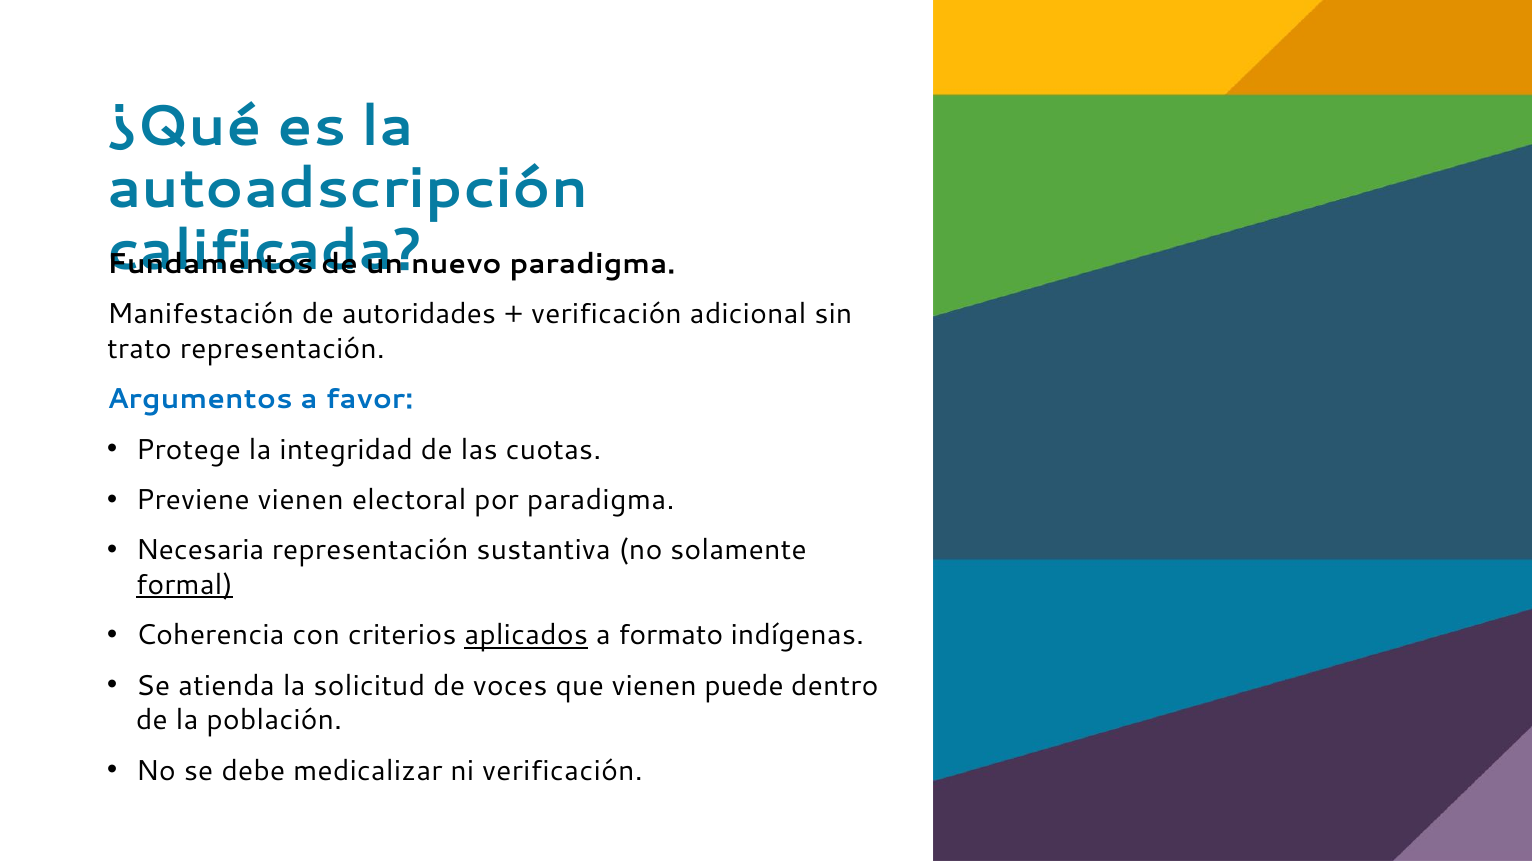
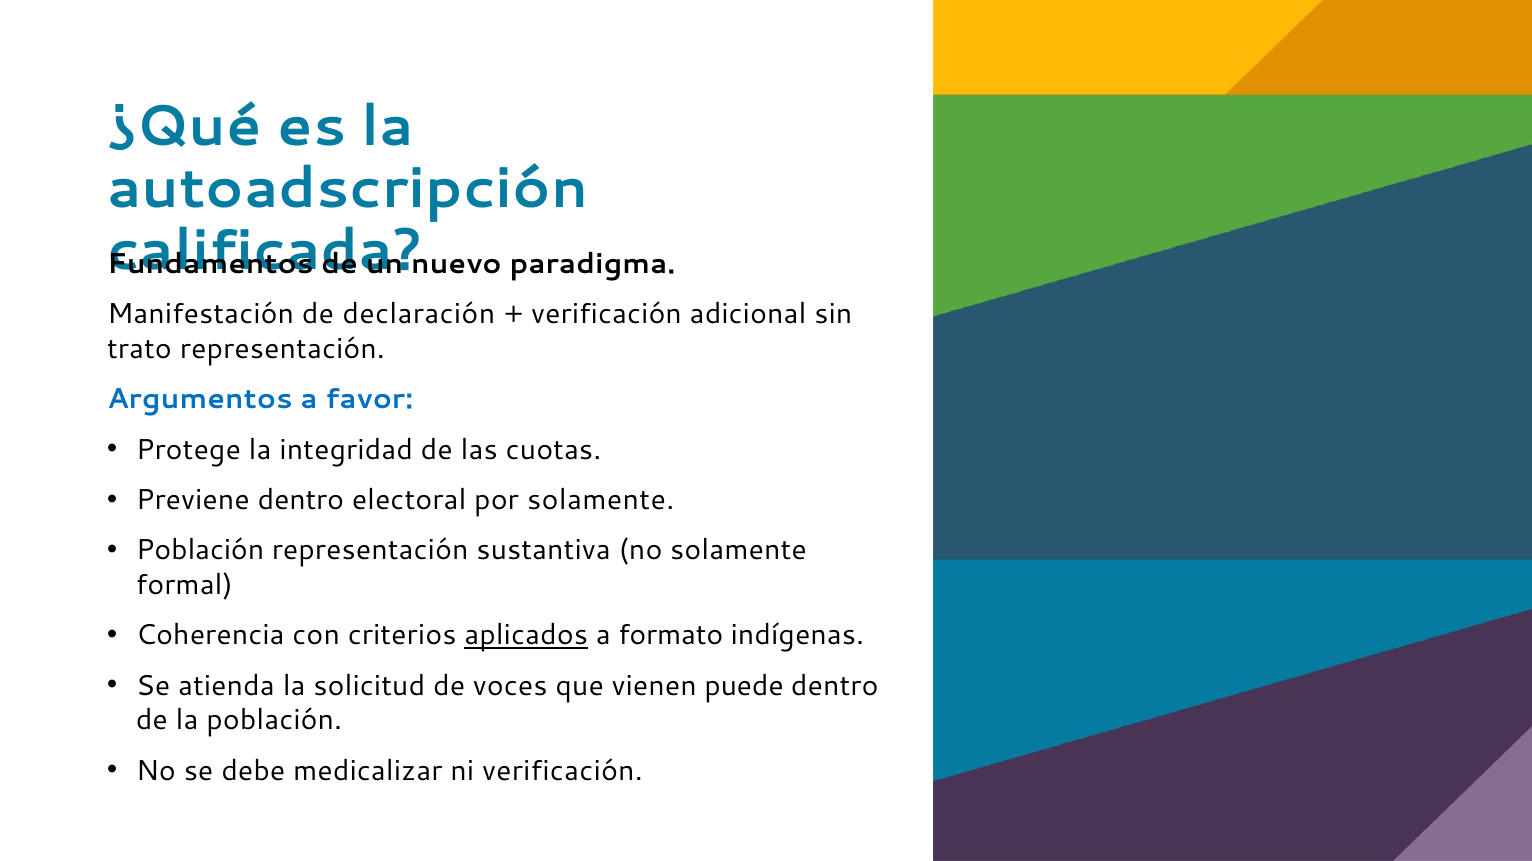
autoridades: autoridades -> declaración (419, 315)
Previene vienen: vienen -> dentro (301, 501)
por paradigma: paradigma -> solamente (601, 501)
Necesaria: Necesaria -> Población (200, 551)
formal underline: present -> none (184, 585)
